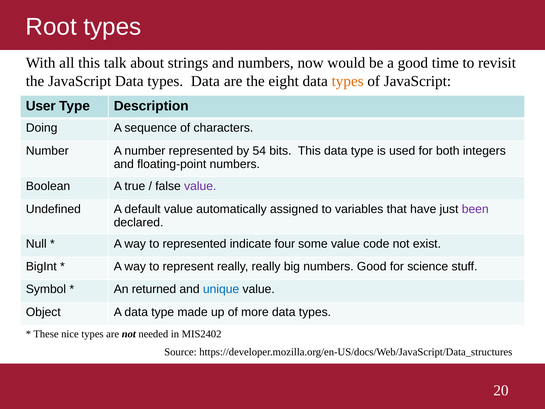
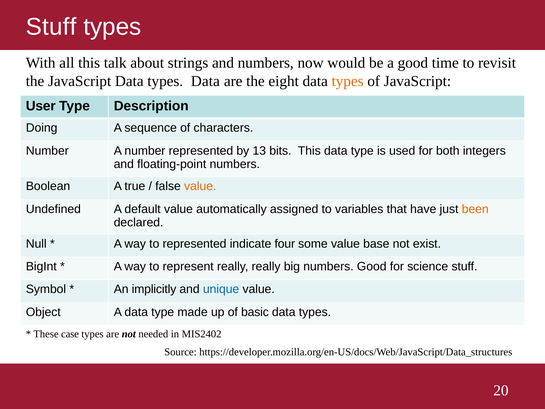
Root: Root -> Stuff (51, 27)
54: 54 -> 13 (259, 151)
value colour: purple -> orange (200, 186)
been colour: purple -> orange (475, 209)
code: code -> base (376, 244)
returned: returned -> implicitly (154, 289)
more: more -> basic (255, 312)
nice: nice -> case (70, 334)
